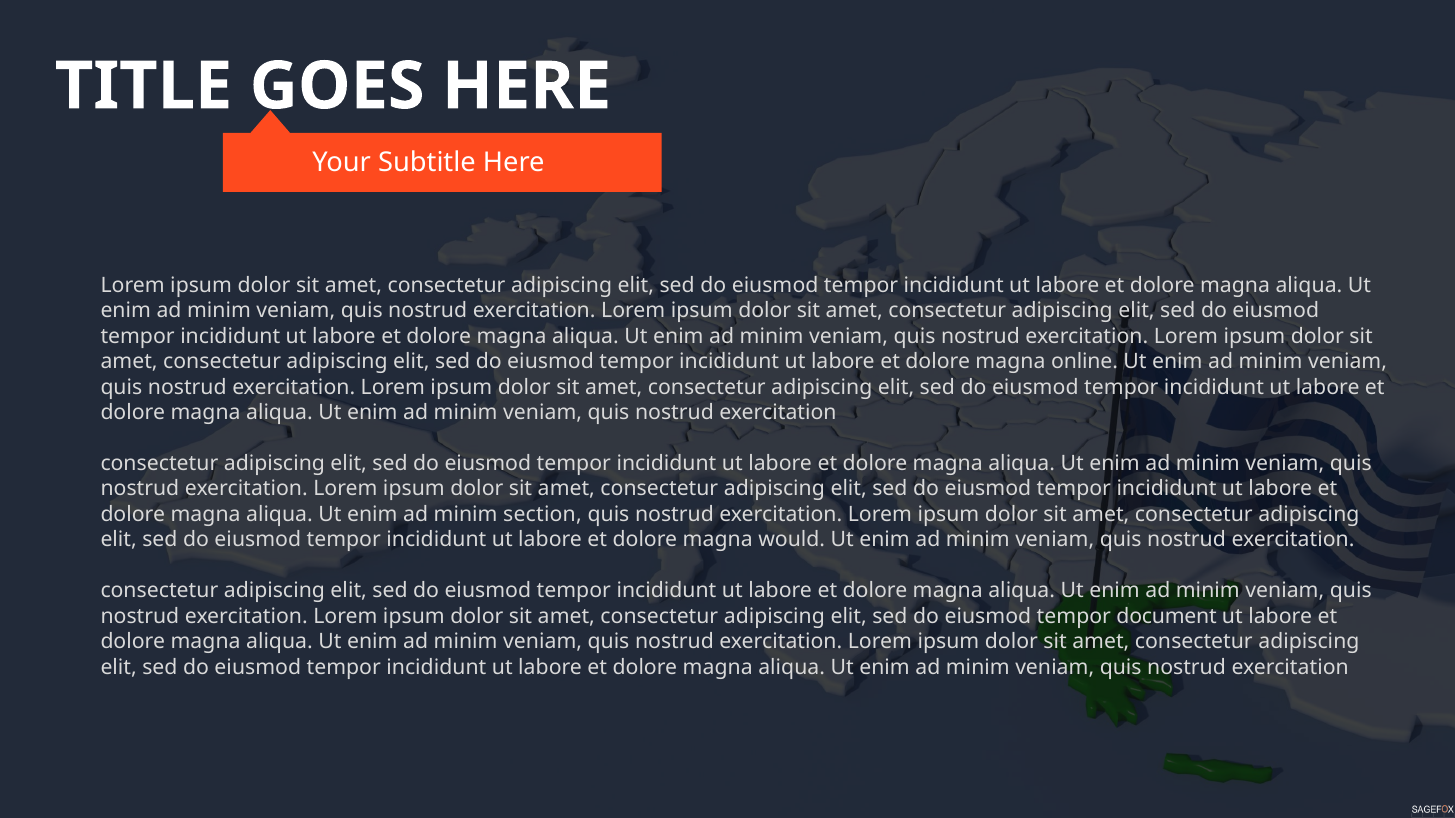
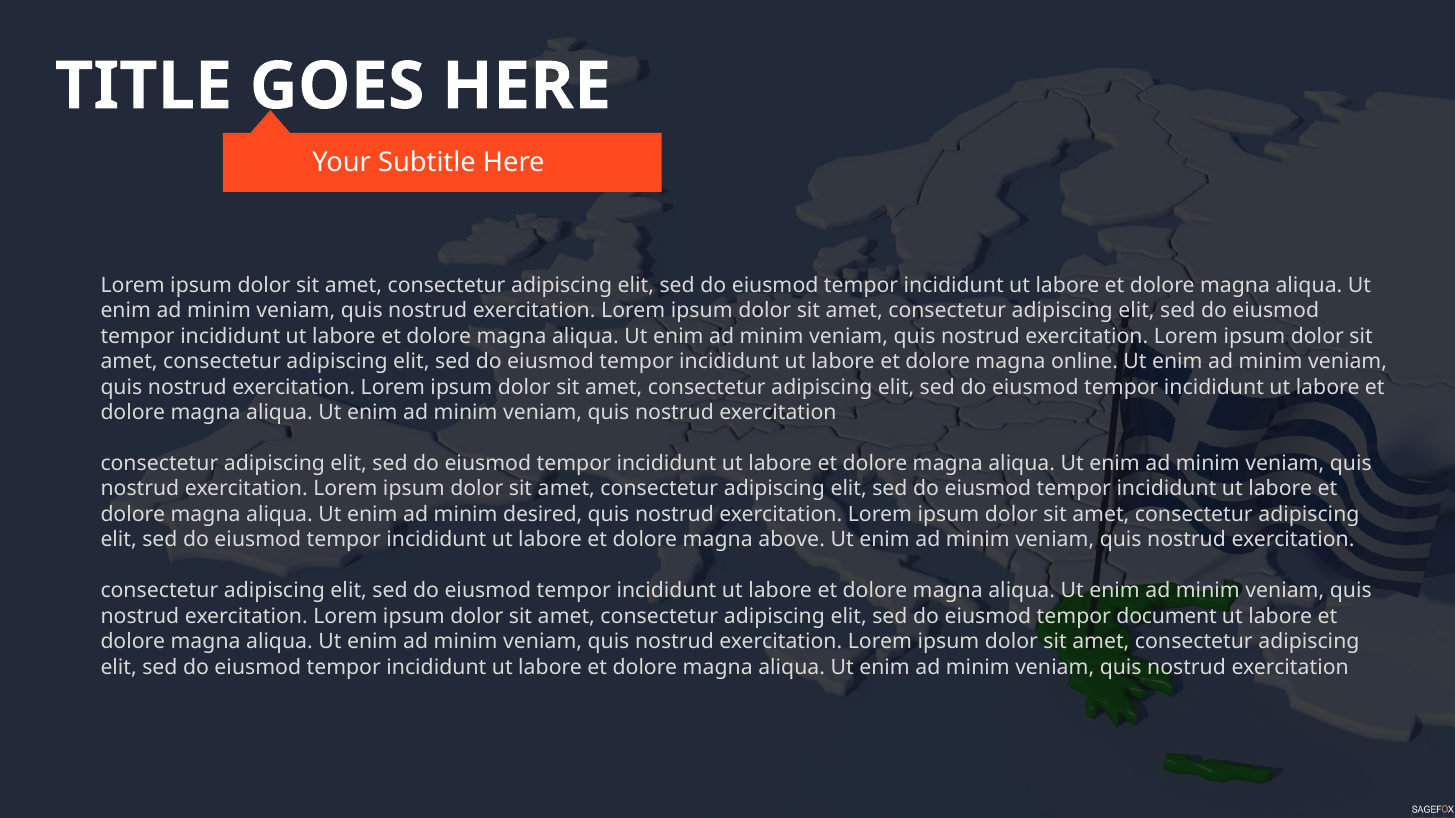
section: section -> desired (543, 515)
would: would -> above (792, 540)
